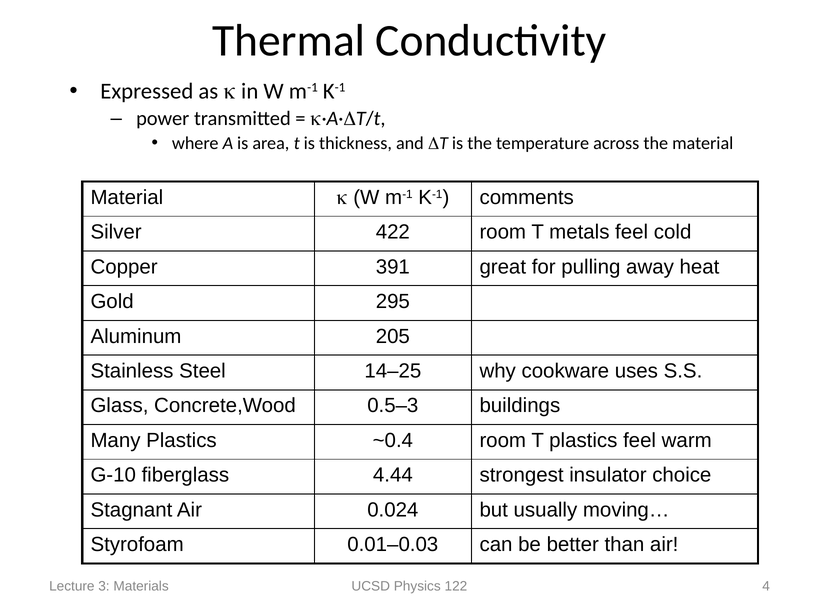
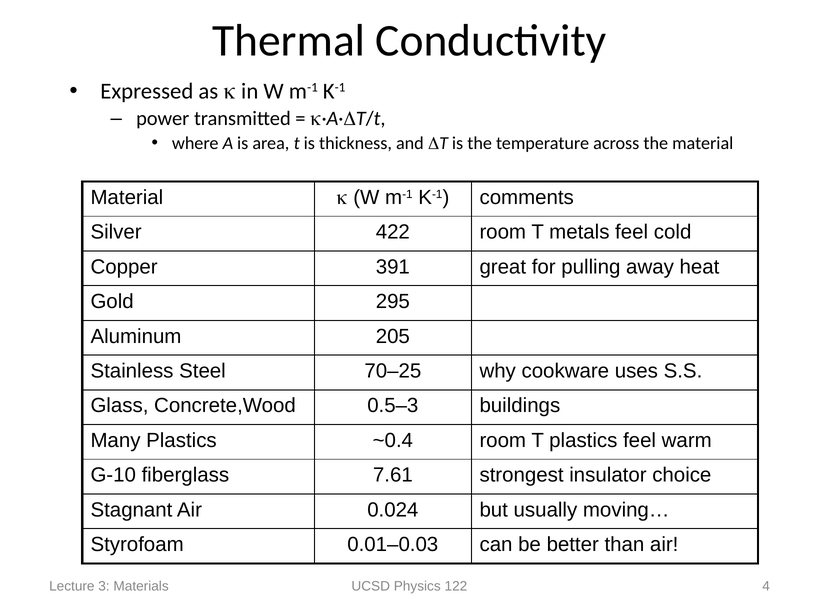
14–25: 14–25 -> 70–25 (393, 371)
4.44: 4.44 -> 7.61 (393, 475)
